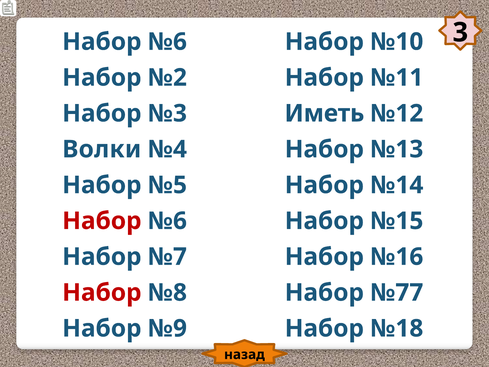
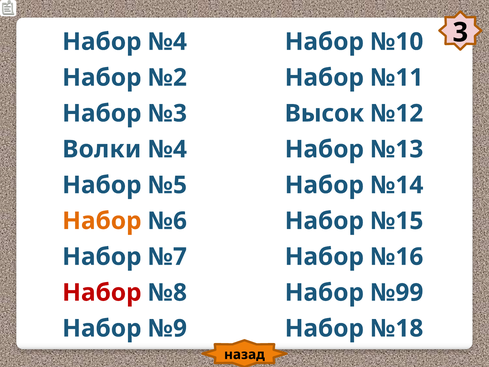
№6: №6 -> №4 (167, 42)
Иметь: Иметь -> Высок (324, 113)
Набор colour: red -> orange (102, 221)
№77: №77 -> №99 (397, 292)
